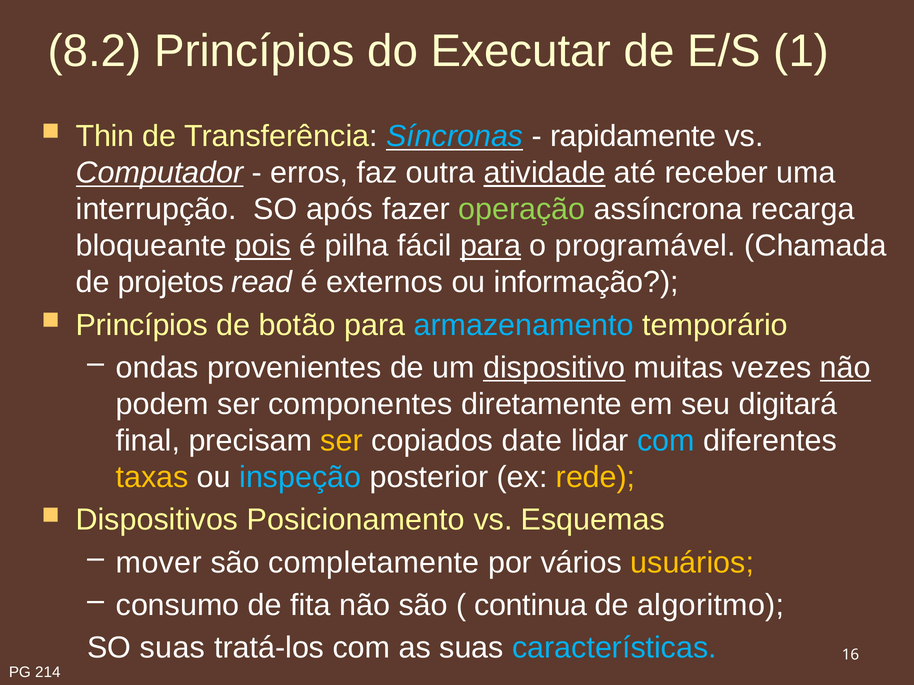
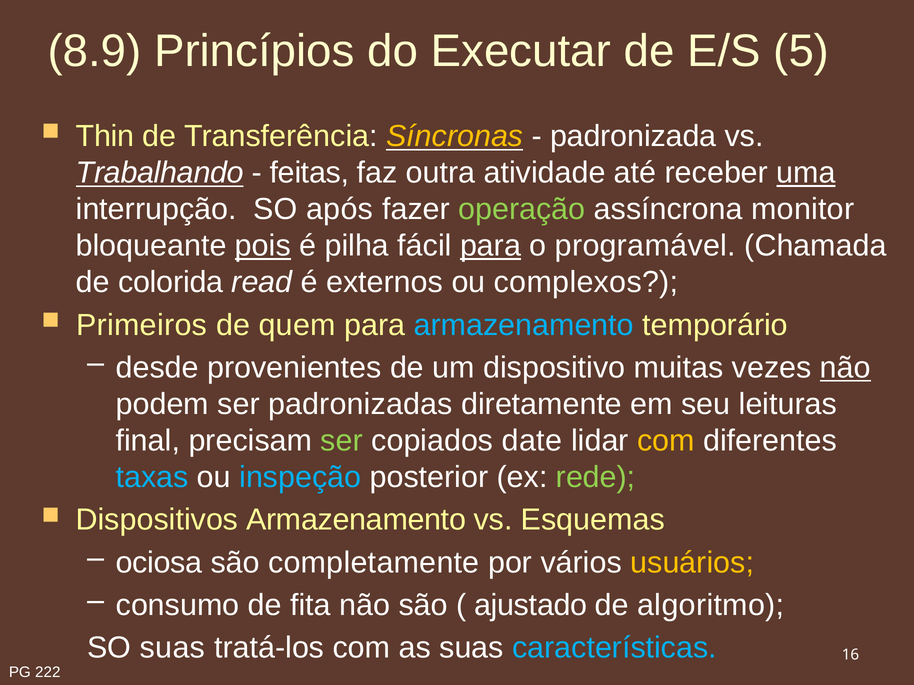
8.2: 8.2 -> 8.9 (95, 51)
1: 1 -> 5 (801, 51)
Síncronas colour: light blue -> yellow (455, 136)
rapidamente: rapidamente -> padronizada (633, 136)
Computador: Computador -> Trabalhando (160, 173)
erros: erros -> feitas (309, 173)
atividade underline: present -> none (545, 173)
uma underline: none -> present (806, 173)
recarga: recarga -> monitor (803, 210)
projetos: projetos -> colorida (171, 283)
informação: informação -> complexos (586, 283)
Princípios: Princípios -> Primeiros (142, 325)
botão: botão -> quem (297, 325)
ondas: ondas -> desde (157, 368)
dispositivo underline: present -> none (554, 368)
componentes: componentes -> padronizadas (360, 404)
digitará: digitará -> leituras (788, 404)
ser colour: yellow -> light green (342, 441)
com colour: light blue -> yellow (666, 441)
taxas colour: yellow -> light blue (152, 478)
rede colour: yellow -> light green (596, 478)
Dispositivos Posicionamento: Posicionamento -> Armazenamento (356, 520)
mover: mover -> ociosa (159, 563)
continua: continua -> ajustado (531, 606)
214: 214 -> 222 (48, 673)
